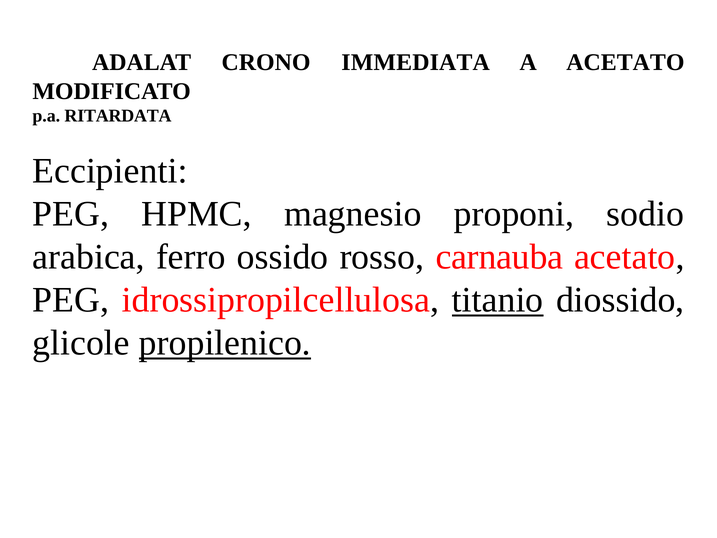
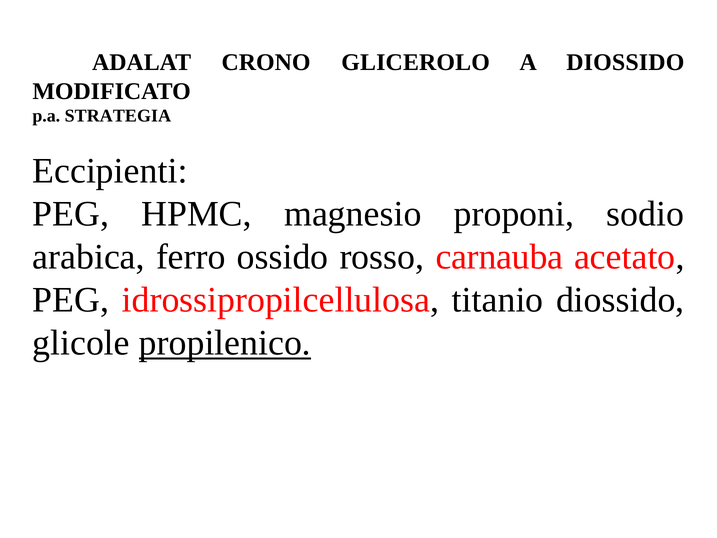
IMMEDIATA: IMMEDIATA -> GLICEROLO (416, 63)
A ACETATO: ACETATO -> DIOSSIDO (625, 63)
RITARDATA: RITARDATA -> STRATEGIA (118, 116)
titanio underline: present -> none (498, 300)
